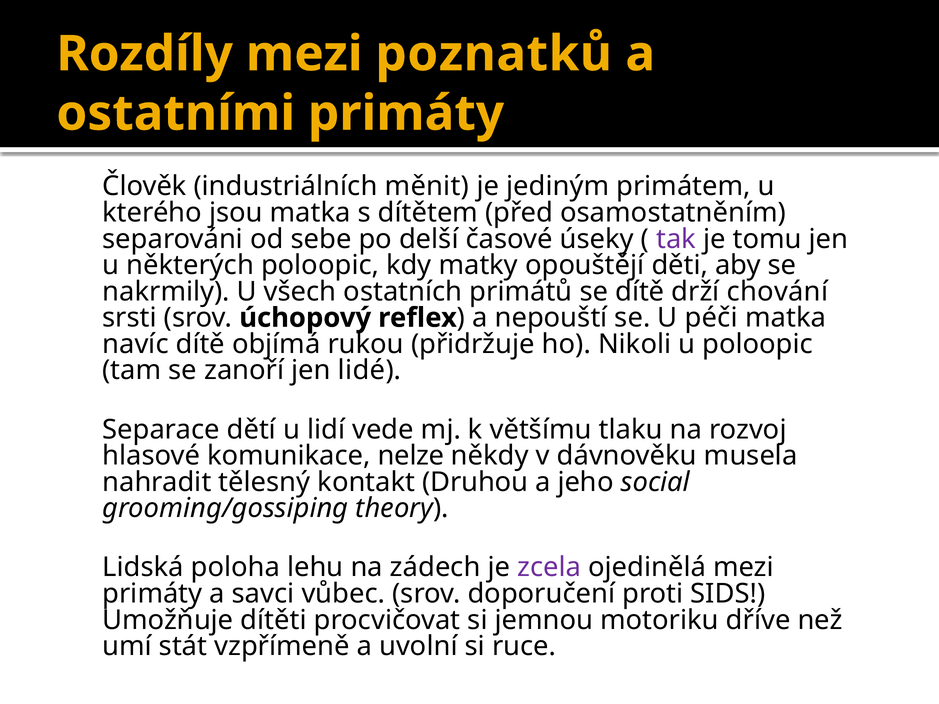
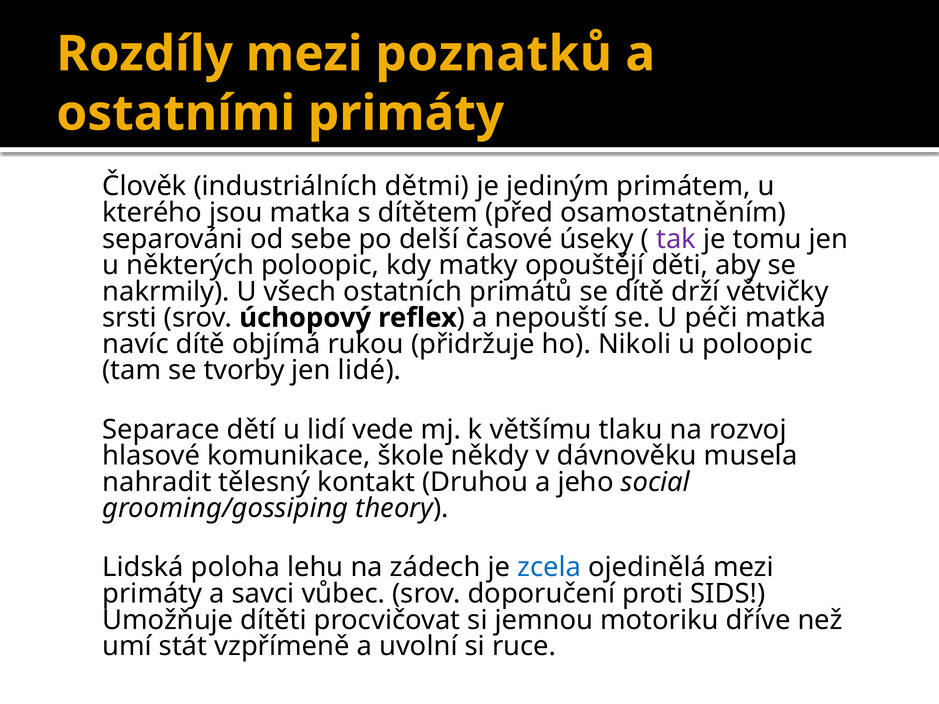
měnit: měnit -> dětmi (427, 186)
chování: chování -> větvičky (778, 292)
zanoří: zanoří -> tvorby (244, 370)
nelze: nelze -> škole (411, 456)
zcela colour: purple -> blue (549, 568)
